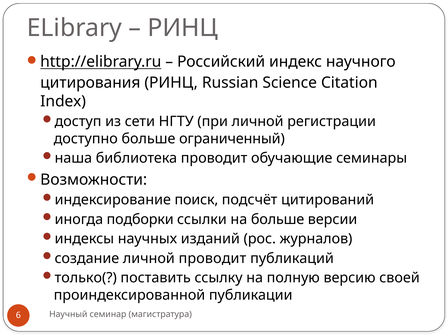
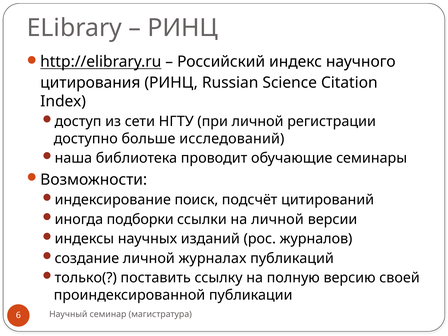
ограниченный: ограниченный -> исследований (232, 139)
на больше: больше -> личной (277, 219)
личной проводит: проводит -> журналах (212, 258)
